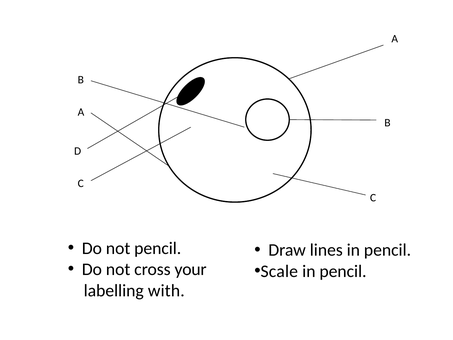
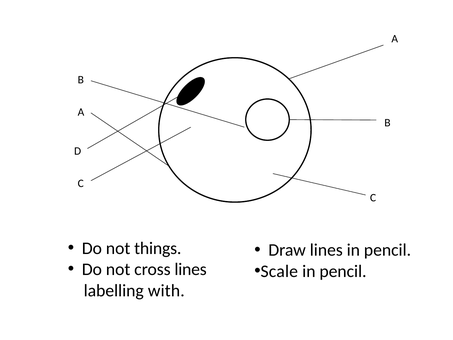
not pencil: pencil -> things (158, 248)
cross your: your -> lines (191, 269)
